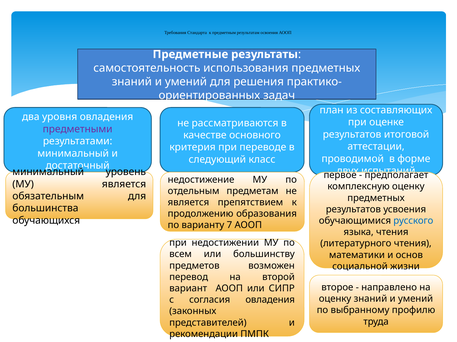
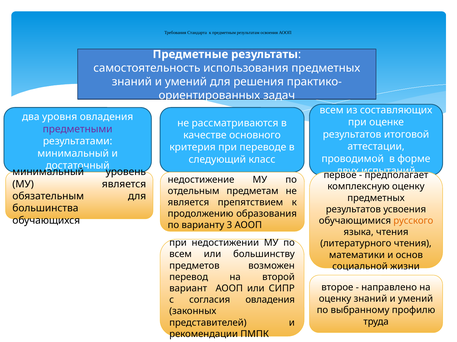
план: план -> всем (332, 110)
русского colour: blue -> orange (413, 221)
7: 7 -> 3 (229, 226)
